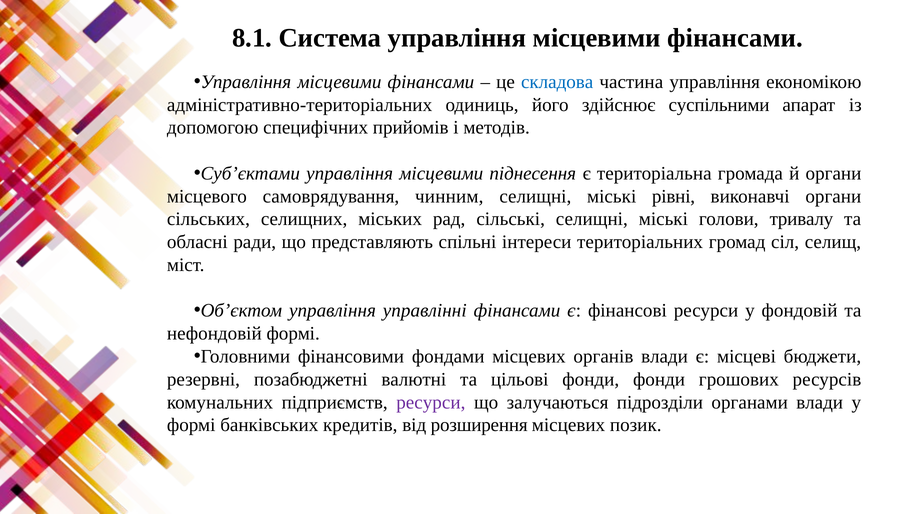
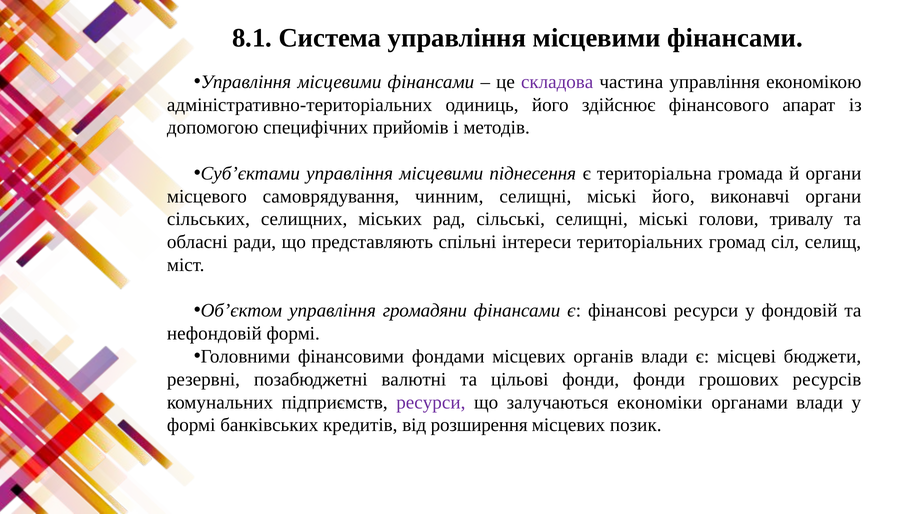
складова colour: blue -> purple (557, 82)
суспільними: суспільними -> фінансового (719, 105)
міські рівні: рівні -> його (673, 197)
управлінні: управлінні -> громадяни (425, 311)
підрозділи: підрозділи -> економіки (660, 403)
